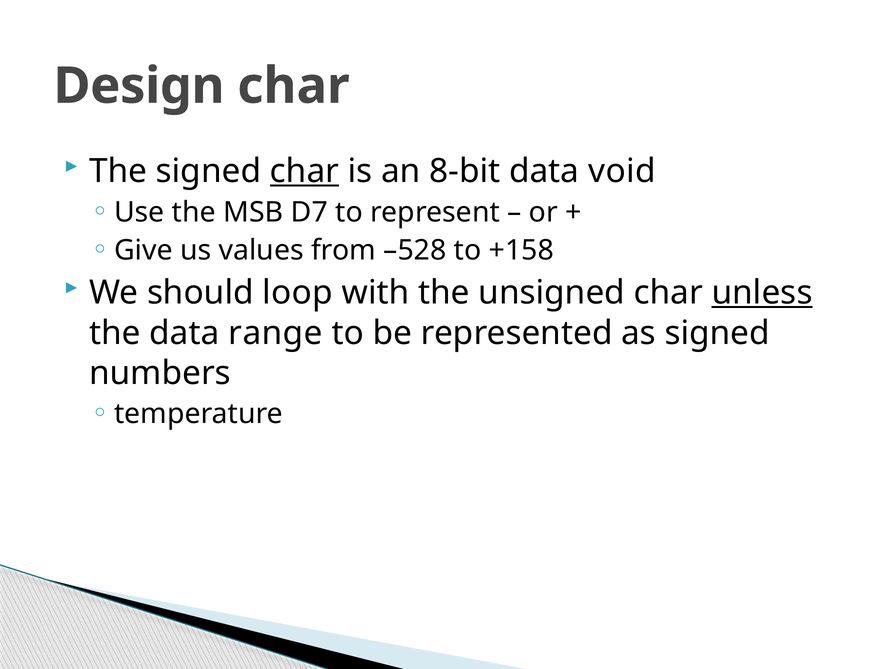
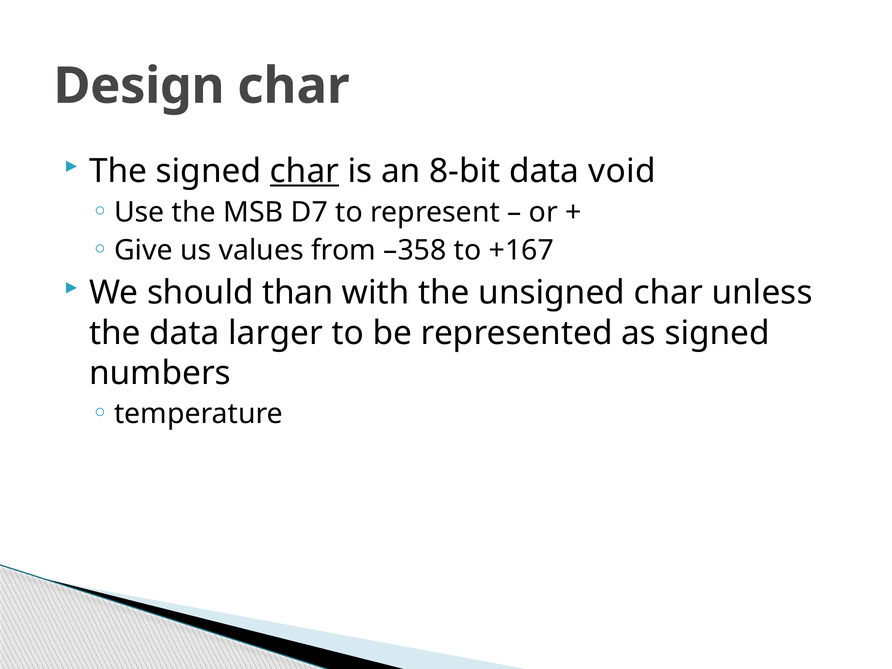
–528: –528 -> –358 (415, 250)
+158: +158 -> +167 (522, 250)
loop: loop -> than (298, 293)
unless underline: present -> none (762, 293)
range: range -> larger (276, 333)
